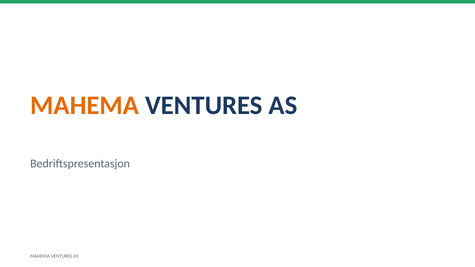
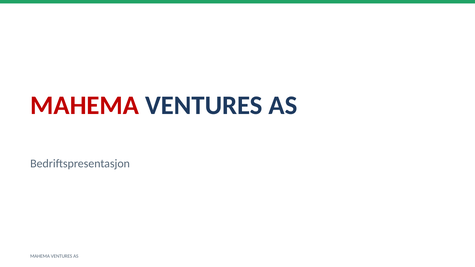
MAHEMA colour: orange -> red (85, 105)
